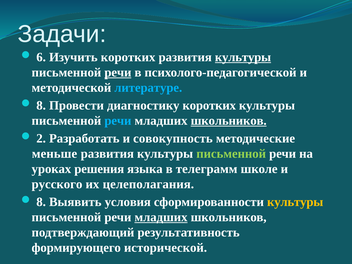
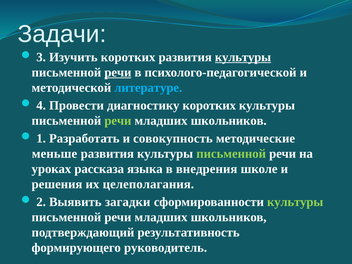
6: 6 -> 3 (41, 57)
8: 8 -> 4 (41, 105)
речи colour: light blue -> light green (118, 121)
школьников underline: present -> none (229, 121)
2: 2 -> 1 (41, 139)
решения: решения -> рассказа (99, 169)
телеграмм: телеграмм -> внедрения (207, 169)
русского: русского -> решения (57, 184)
8: 8 -> 2 (41, 202)
условия: условия -> загадки (128, 202)
культуры colour: yellow -> light green (295, 202)
младших underline: present -> none (161, 217)
исторической: исторической -> руководитель (166, 248)
